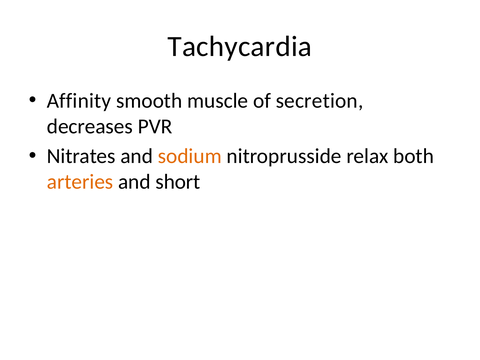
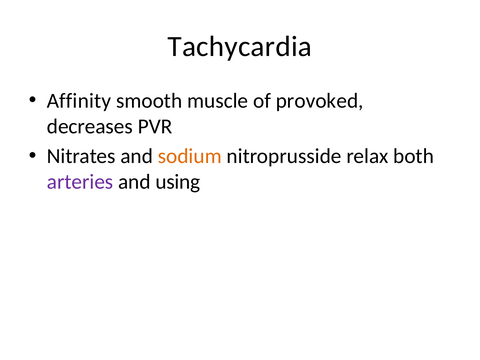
secretion: secretion -> provoked (320, 101)
arteries colour: orange -> purple (80, 182)
short: short -> using (178, 182)
